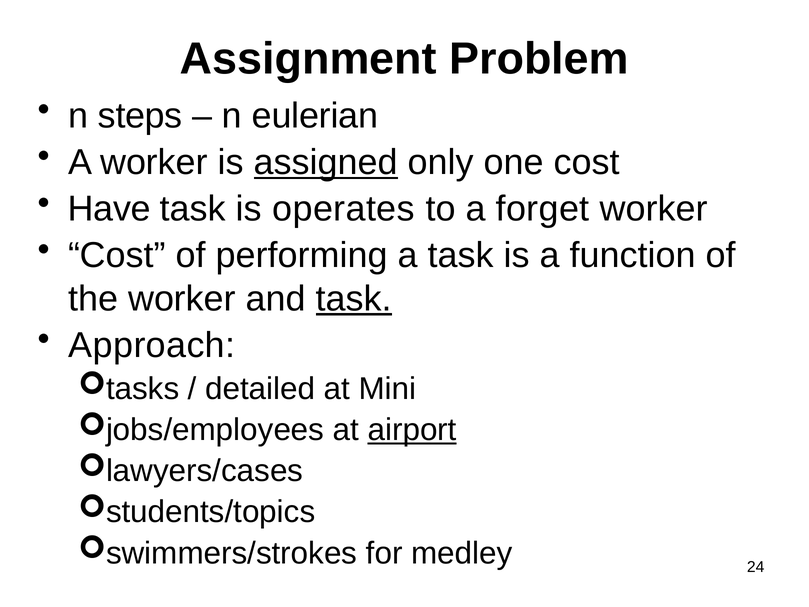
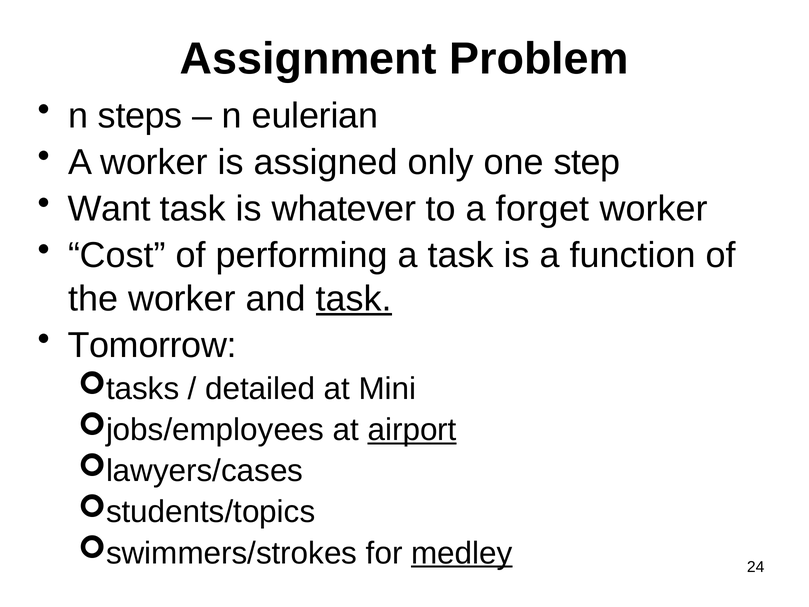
assigned underline: present -> none (326, 162)
one cost: cost -> step (587, 162)
Have: Have -> Want (109, 209)
operates: operates -> whatever (344, 209)
Approach: Approach -> Tomorrow (152, 345)
medley underline: none -> present (462, 553)
